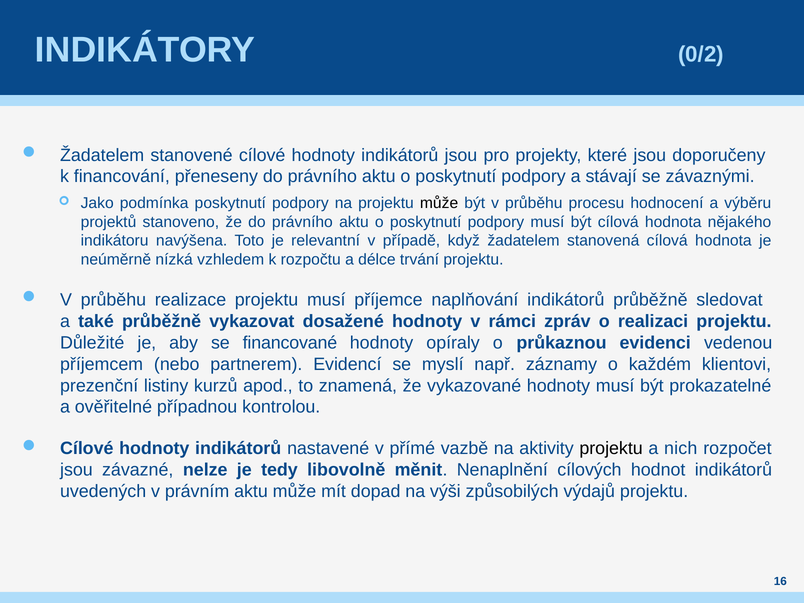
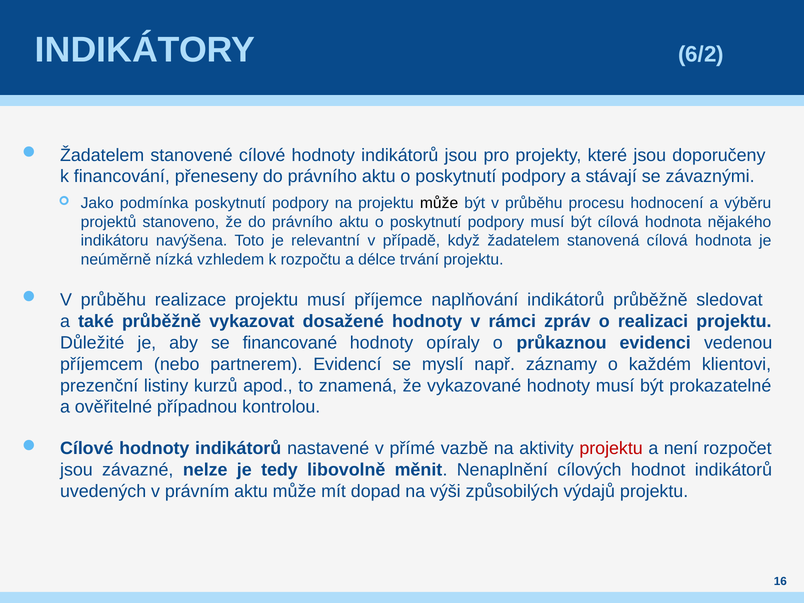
0/2: 0/2 -> 6/2 (701, 54)
projektu colour: black -> red (611, 449)
nich: nich -> není (681, 449)
